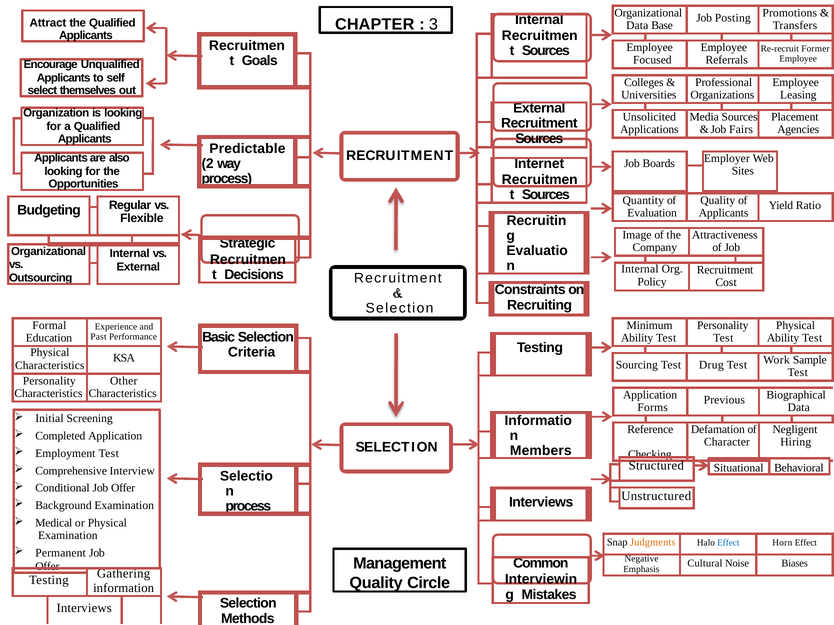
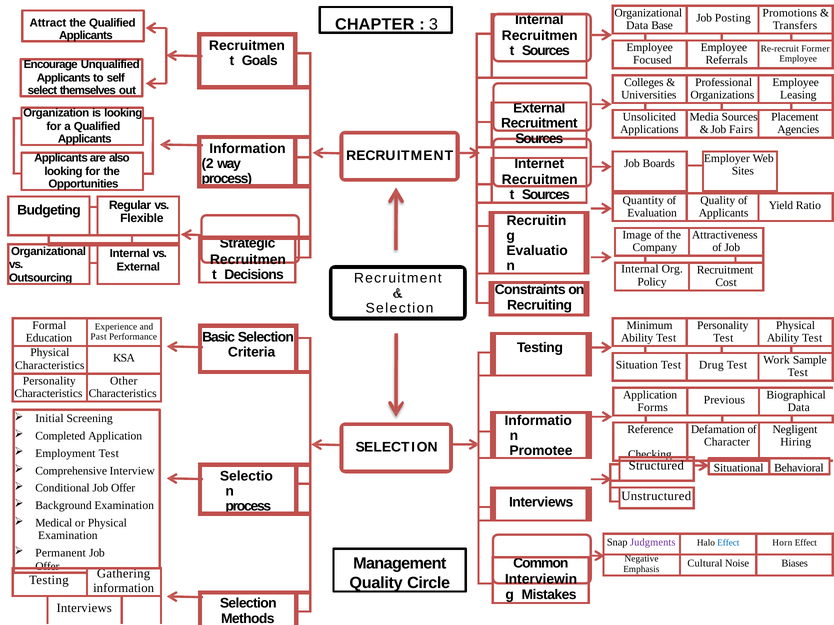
Predictable: Predictable -> Information (248, 149)
Sourcing: Sourcing -> Situation (637, 365)
Members: Members -> Promotee (541, 451)
Judgments colour: orange -> purple (653, 543)
